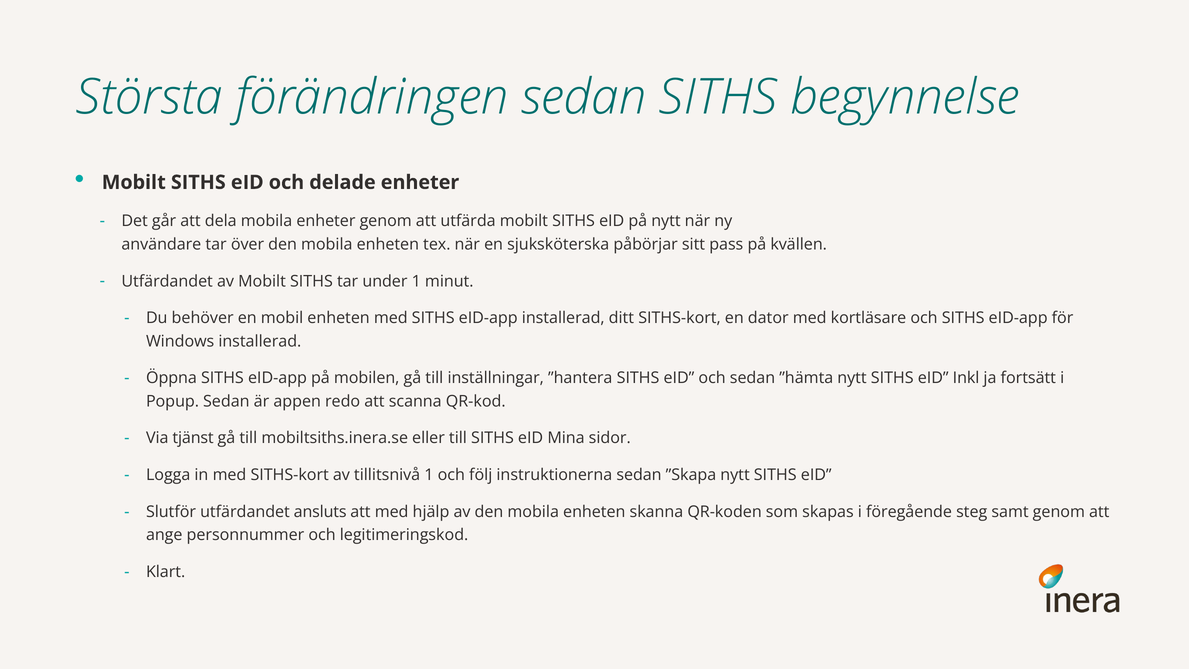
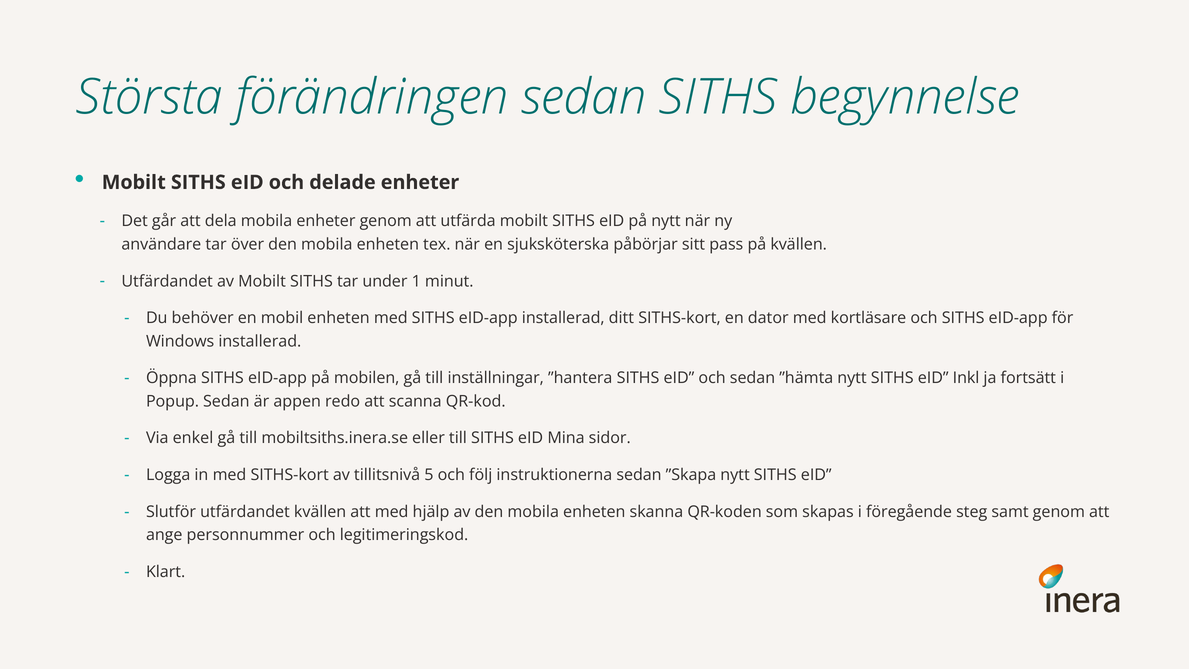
tjänst: tjänst -> enkel (193, 438)
tillitsnivå 1: 1 -> 5 (429, 475)
utfärdandet ansluts: ansluts -> kvällen (320, 512)
